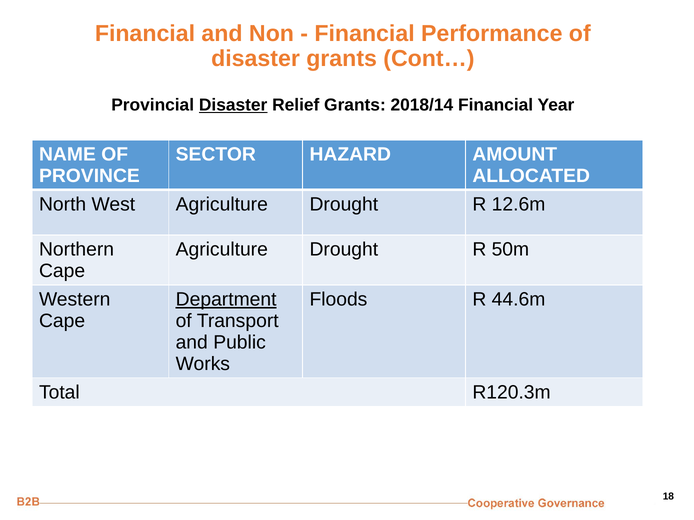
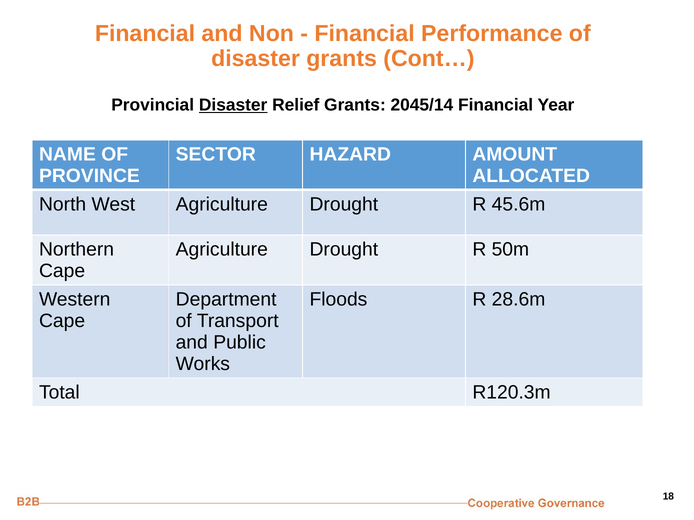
2018/14: 2018/14 -> 2045/14 (422, 105)
12.6m: 12.6m -> 45.6m (519, 205)
Department underline: present -> none (226, 300)
44.6m: 44.6m -> 28.6m (519, 300)
